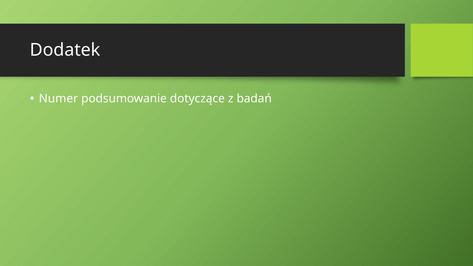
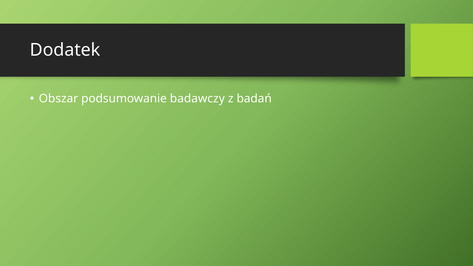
Numer: Numer -> Obszar (59, 99)
dotyczące: dotyczące -> badawczy (197, 99)
